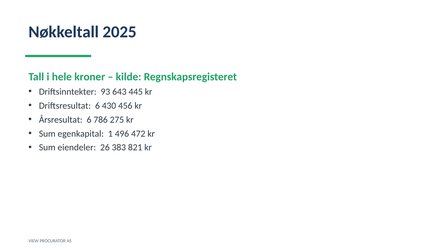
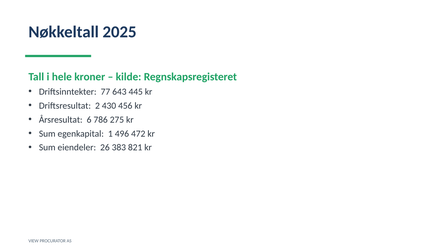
93: 93 -> 77 (105, 92)
Driftsresultat 6: 6 -> 2 (97, 106)
